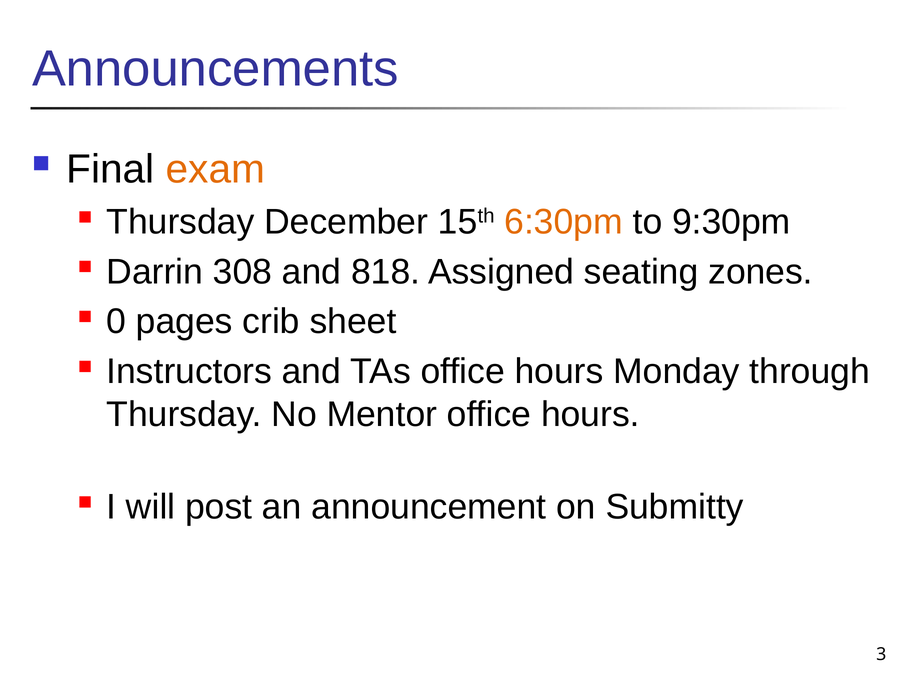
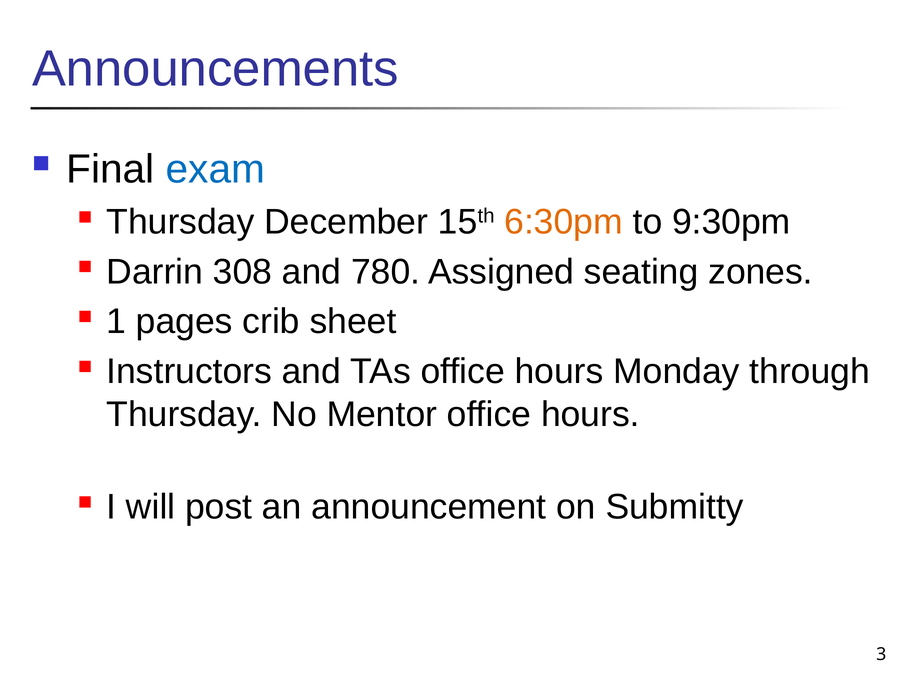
exam colour: orange -> blue (215, 169)
818: 818 -> 780 (386, 271)
0: 0 -> 1 (116, 321)
